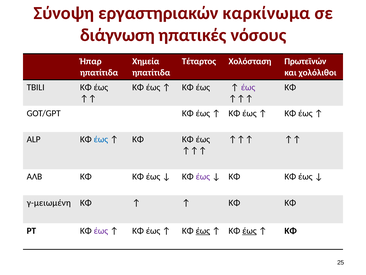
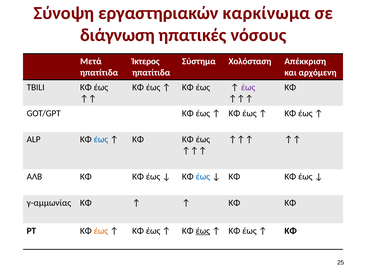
Ήπαρ: Ήπαρ -> Μετά (91, 61)
Χημεία: Χημεία -> Ίκτερος (146, 61)
Τέταρτος: Τέταρτος -> Σύστημα (199, 61)
Πρωτεϊνών: Πρωτεϊνών -> Απέκκριση (305, 61)
χολόλιθοι: χολόλιθοι -> αρχόμενη (318, 72)
έως colour: purple -> blue (203, 176)
γ-μειωμένη: γ-μειωμένη -> γ-αμμωνίας (49, 202)
έως colour: purple -> orange (101, 230)
έως underline: present -> none (249, 230)
